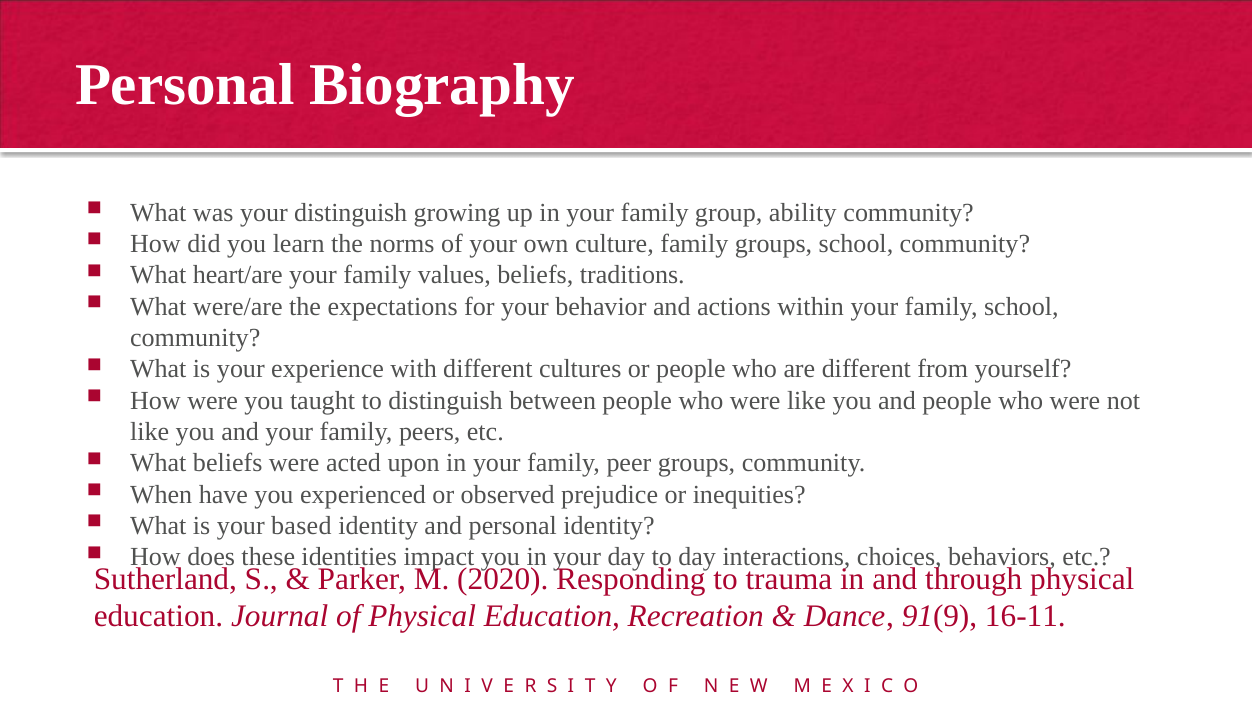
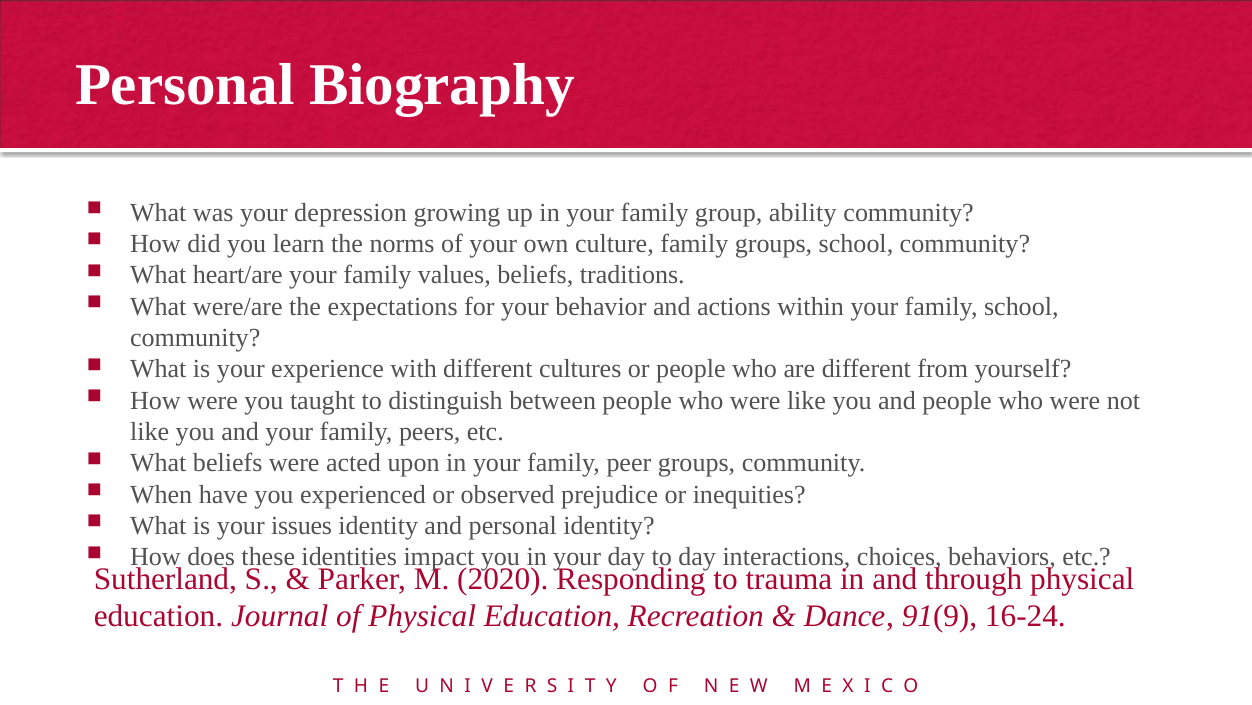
your distinguish: distinguish -> depression (351, 212)
based: based -> issues (302, 525)
16-11: 16-11 -> 16-24 (1025, 616)
